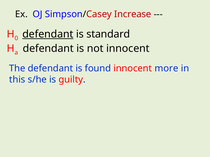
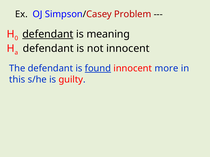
Increase: Increase -> Problem (133, 14)
standard: standard -> meaning (108, 34)
found underline: none -> present (98, 69)
